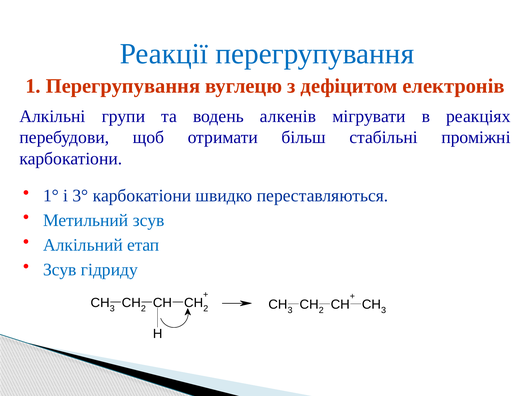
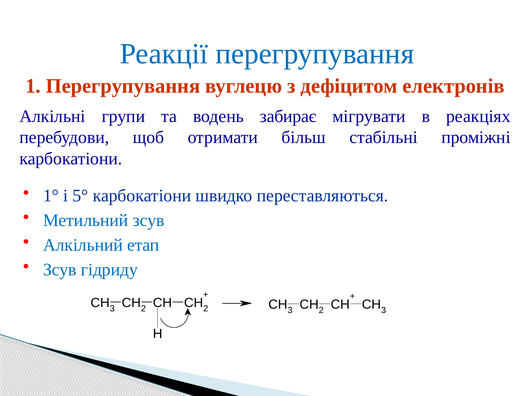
алкенів: алкенів -> забирає (288, 116)
3°: 3° -> 5° (80, 196)
